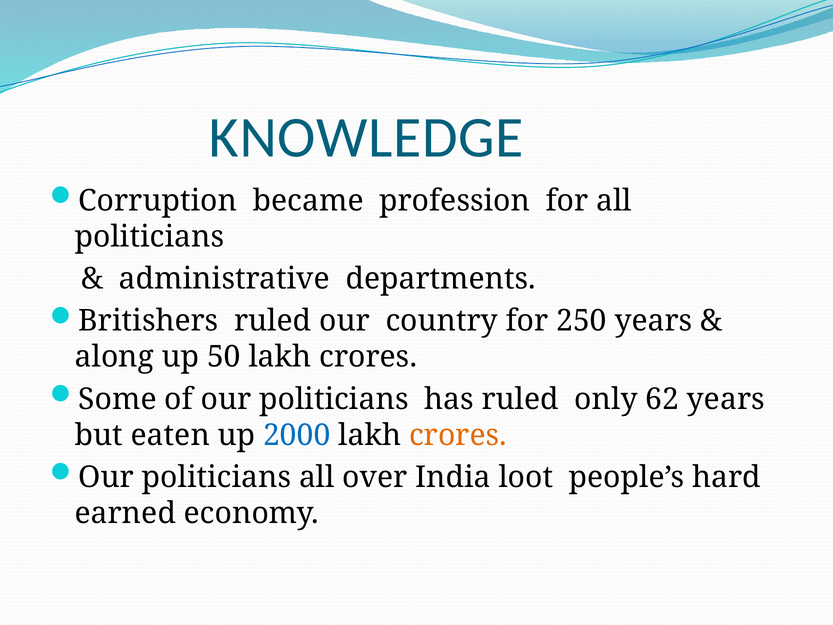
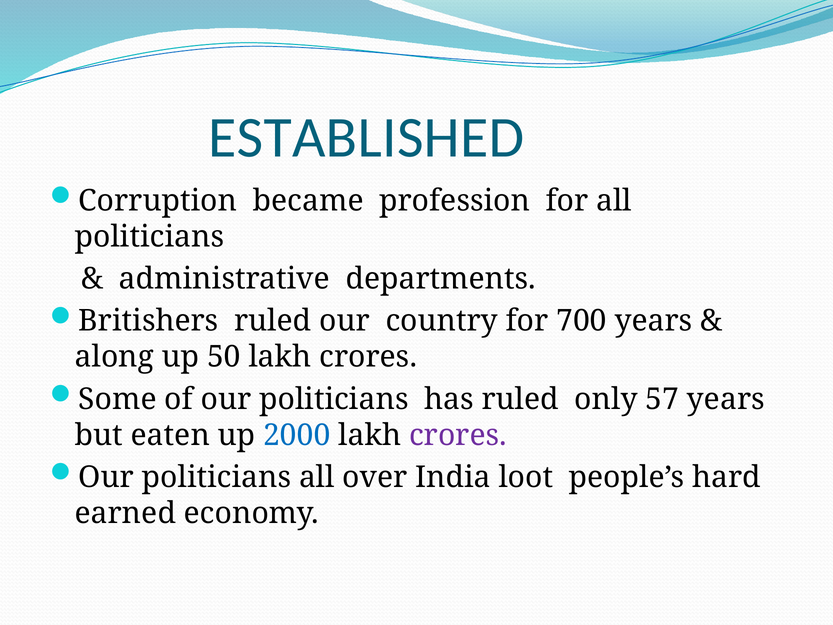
KNOWLEDGE: KNOWLEDGE -> ESTABLISHED (366, 138)
250: 250 -> 700 (581, 321)
62: 62 -> 57 (662, 399)
crores colour: orange -> purple (458, 435)
